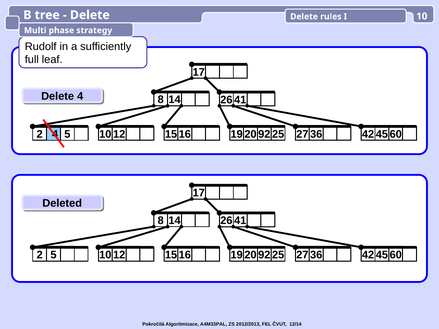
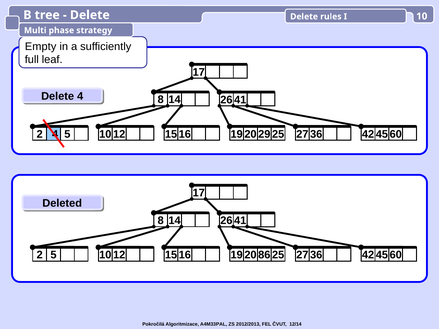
Rudolf: Rudolf -> Empty (41, 46)
92: 92 -> 29 (264, 134)
5 19 92: 92 -> 86 (264, 255)
